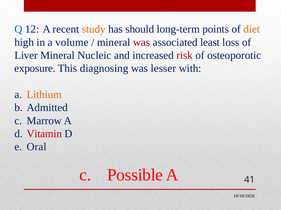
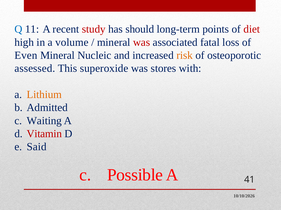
12: 12 -> 11 (32, 29)
study colour: orange -> red (94, 29)
diet colour: orange -> red (252, 29)
least: least -> fatal (210, 42)
Liver: Liver -> Even (26, 55)
risk colour: red -> orange (185, 55)
exposure: exposure -> assessed (35, 69)
diagnosing: diagnosing -> superoxide (104, 69)
lesser: lesser -> stores (163, 69)
Marrow: Marrow -> Waiting (44, 121)
Oral: Oral -> Said (37, 147)
